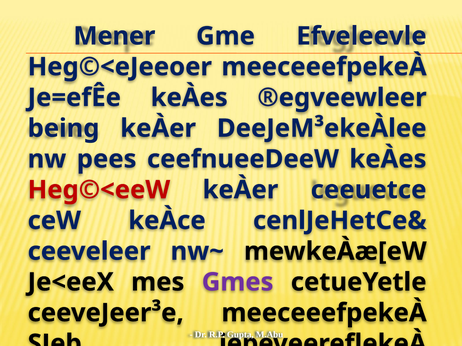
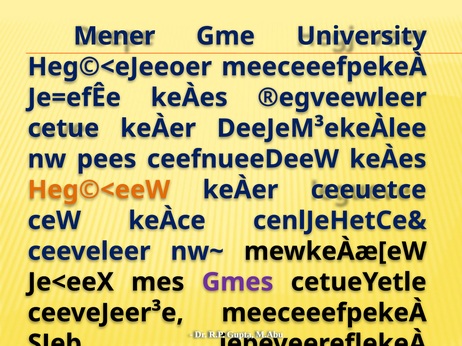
Efveleevle: Efveleevle -> University (362, 36)
being: being -> cetue (64, 128)
Heg©<eeW colour: red -> orange (99, 190)
